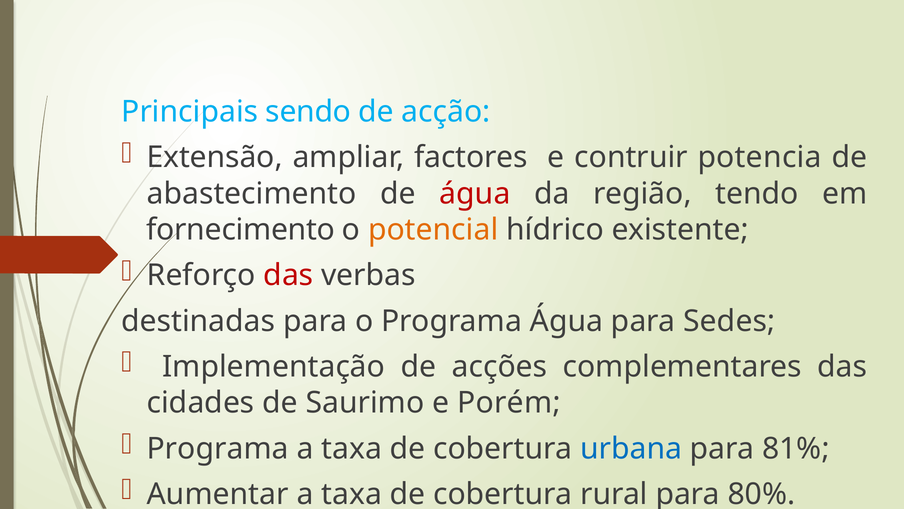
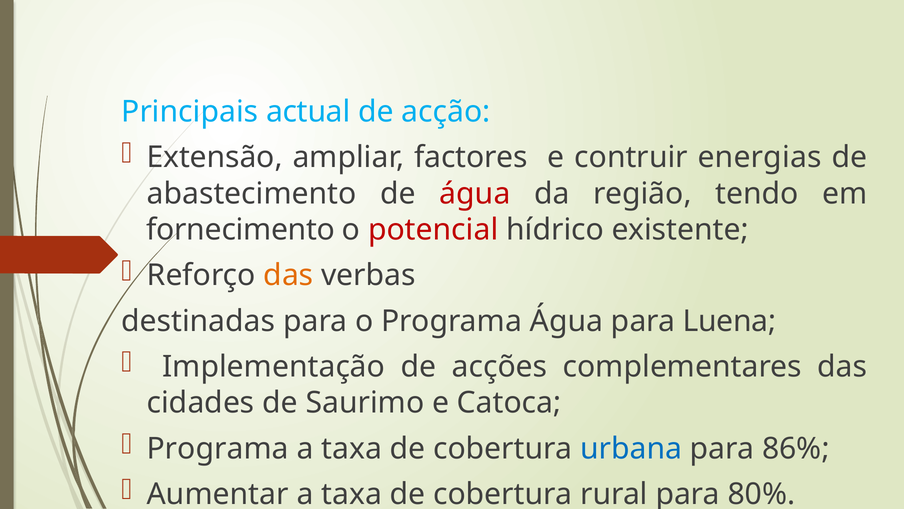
sendo: sendo -> actual (308, 112)
potencia: potencia -> energias (760, 157)
potencial colour: orange -> red (433, 230)
das colour: red -> orange (288, 275)
Sedes: Sedes -> Luena (729, 321)
Porém: Porém -> Catoca (509, 403)
81%: 81% -> 86% (796, 448)
